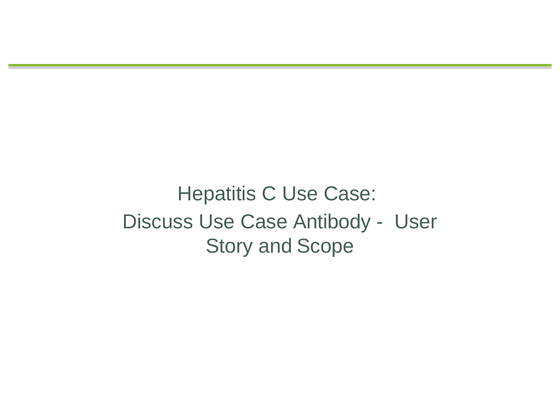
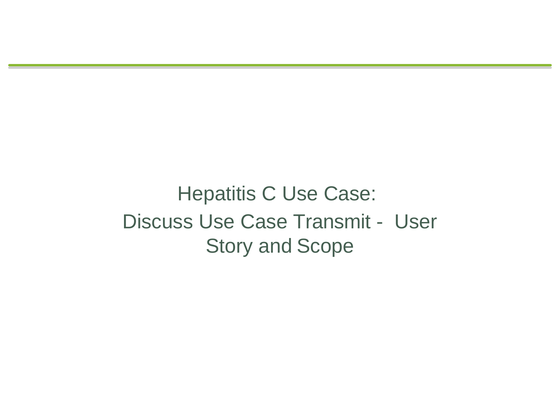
Antibody: Antibody -> Transmit (332, 222)
